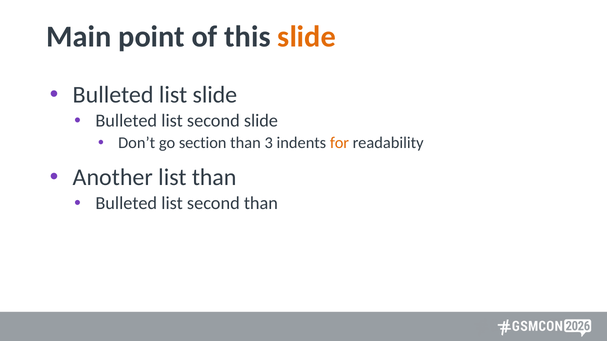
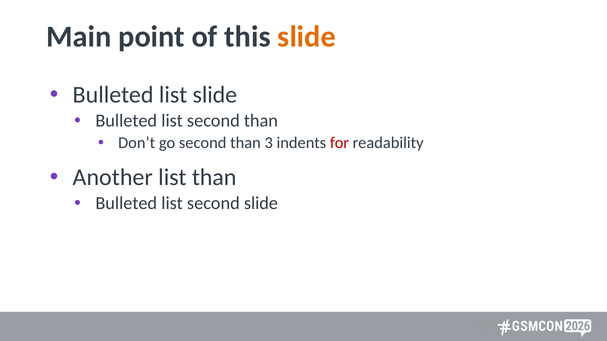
list second slide: slide -> than (261, 121)
go section: section -> second (203, 143)
for colour: orange -> red (339, 143)
second than: than -> slide (261, 204)
